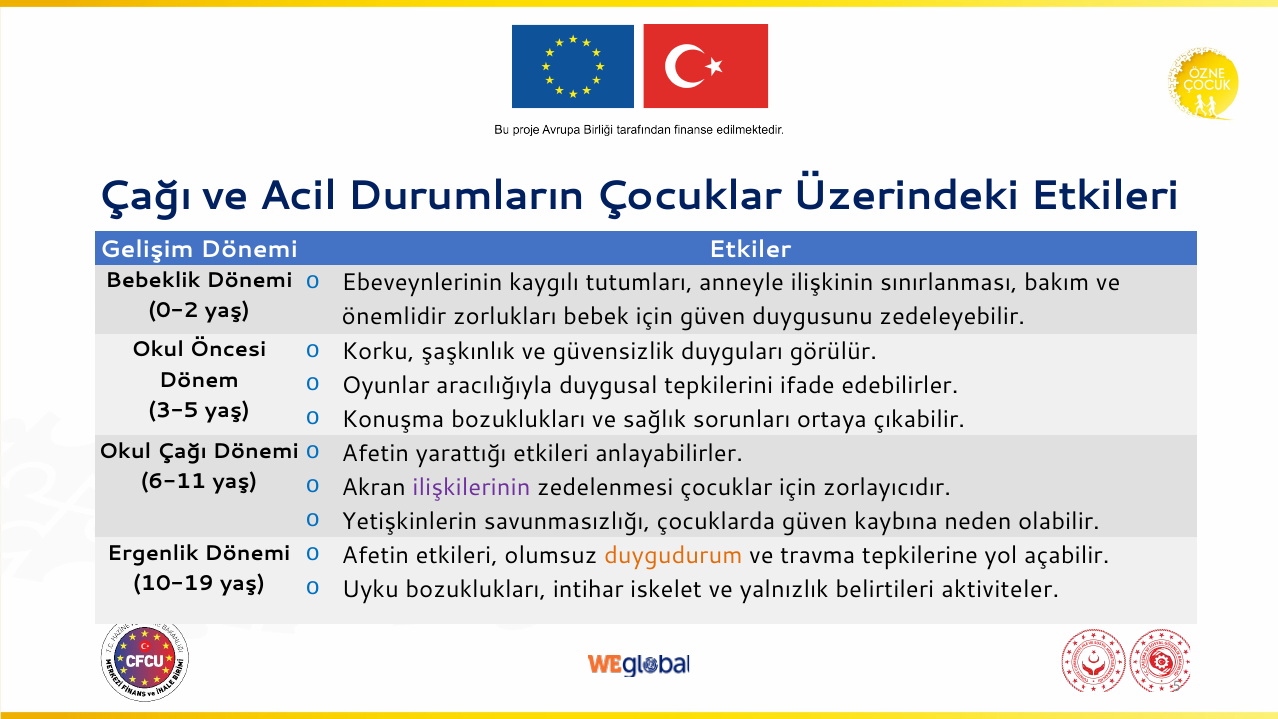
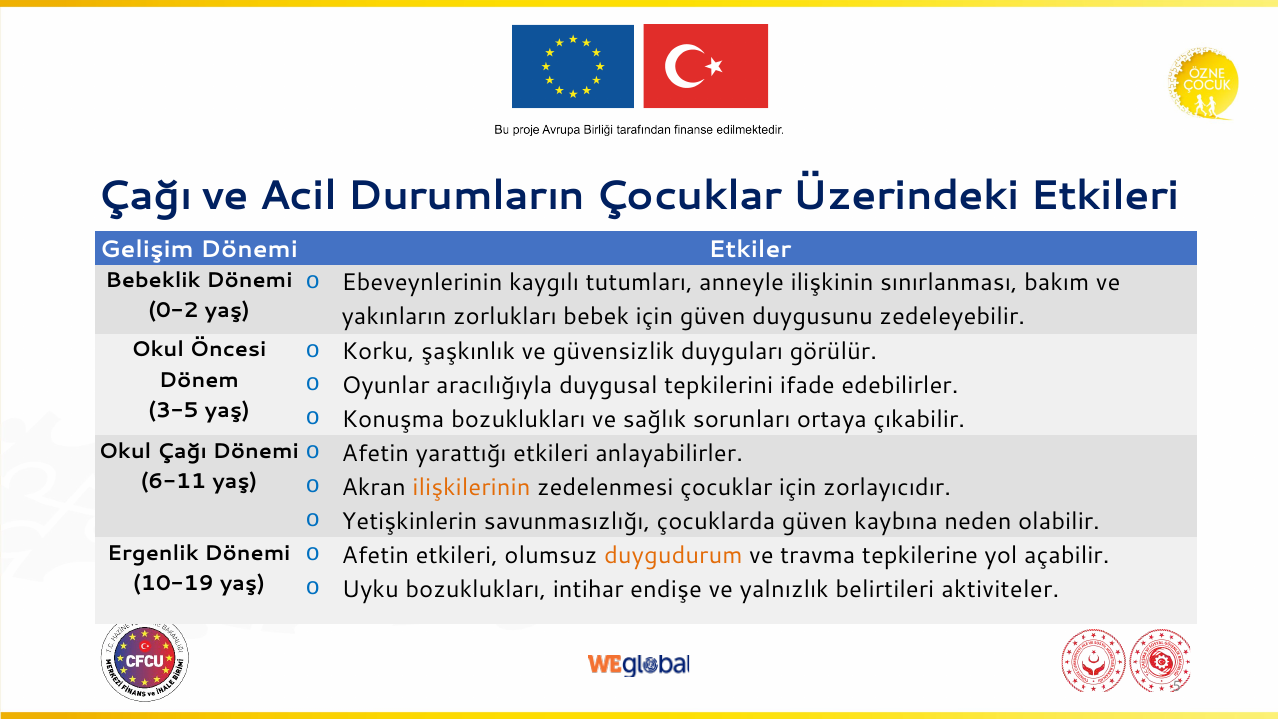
önemlidir: önemlidir -> yakınların (394, 317)
ilişkilerinin colour: purple -> orange (471, 487)
iskelet: iskelet -> endişe (666, 589)
